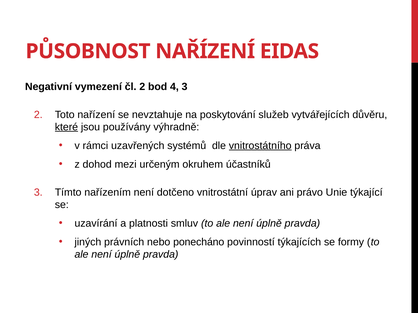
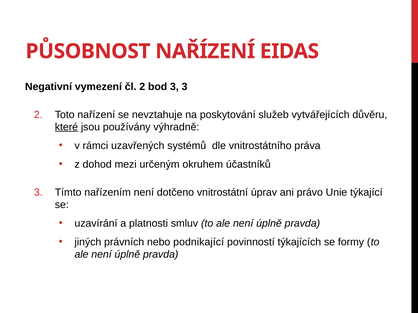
bod 4: 4 -> 3 (174, 87)
vnitrostátního underline: present -> none (260, 146)
ponecháno: ponecháno -> podnikající (199, 242)
